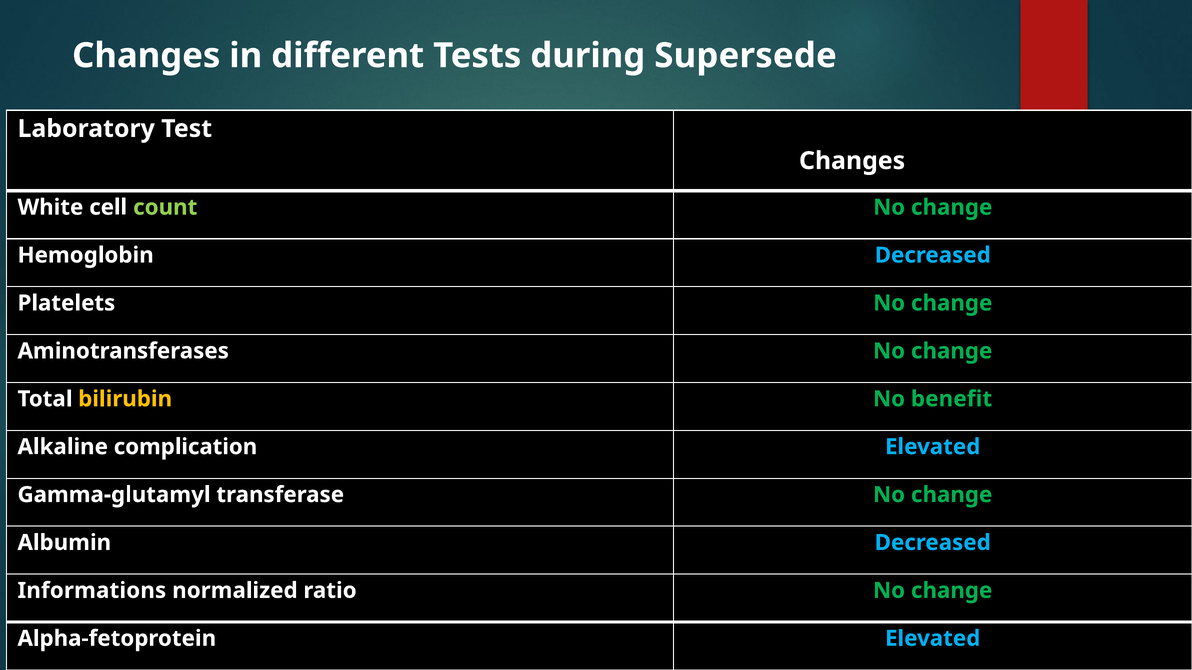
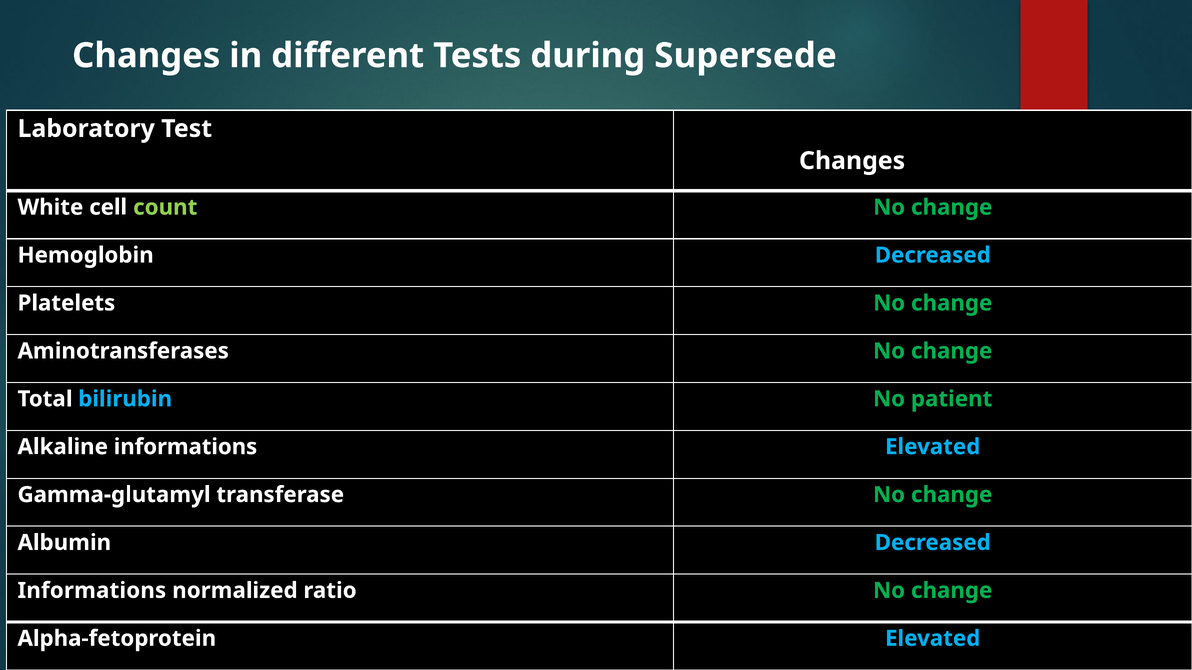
bilirubin colour: yellow -> light blue (125, 399)
benefit: benefit -> patient (952, 399)
Alkaline complication: complication -> informations (185, 447)
